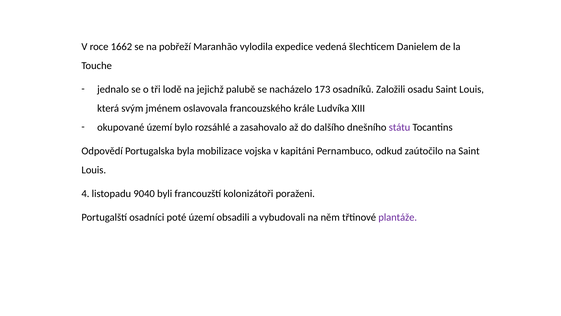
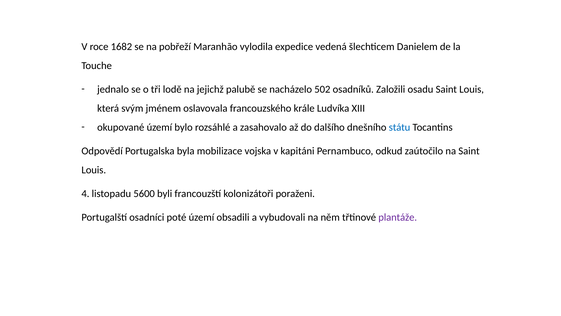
1662: 1662 -> 1682 (121, 47)
173: 173 -> 502 (322, 89)
státu colour: purple -> blue (400, 127)
9040: 9040 -> 5600 (144, 193)
